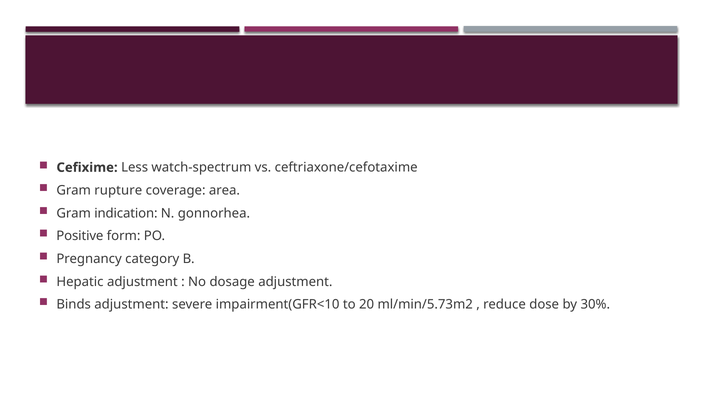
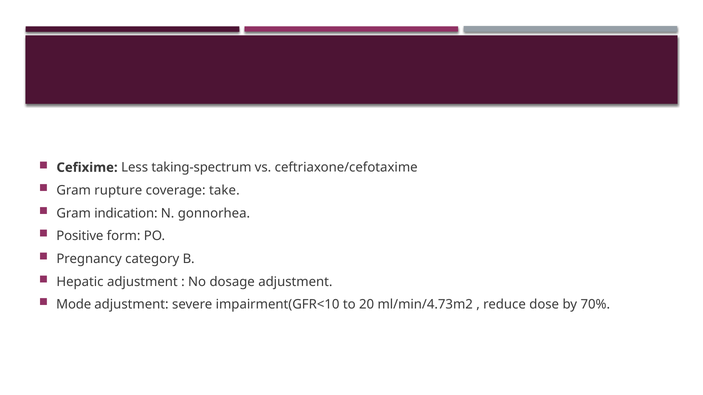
watch-spectrum: watch-spectrum -> taking-spectrum (201, 168)
area: area -> take (224, 191)
Binds: Binds -> Mode (74, 305)
ml/min/5.73m2: ml/min/5.73m2 -> ml/min/4.73m2 (425, 305)
30%: 30% -> 70% (595, 305)
